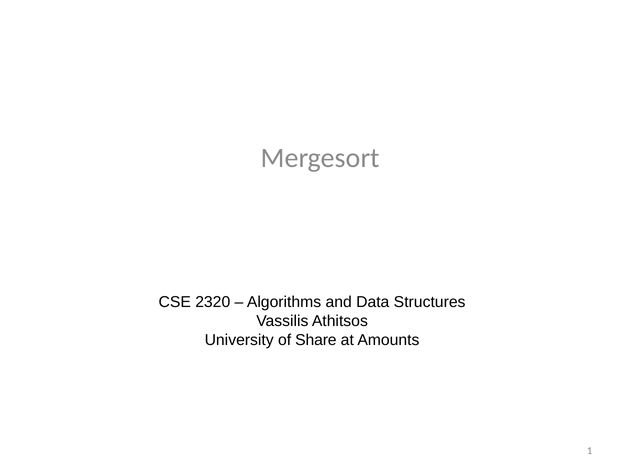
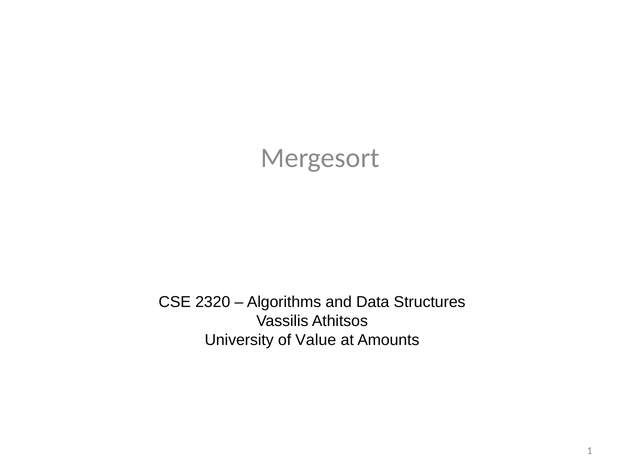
Share: Share -> Value (316, 340)
